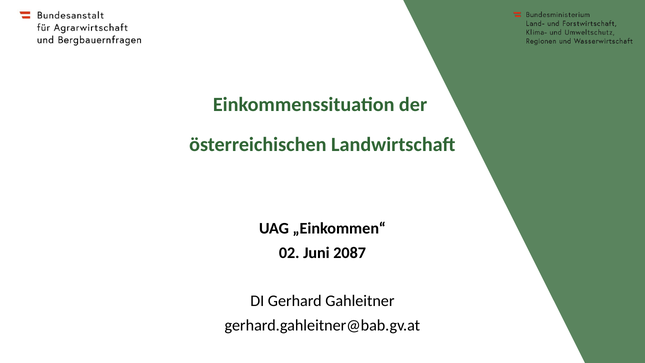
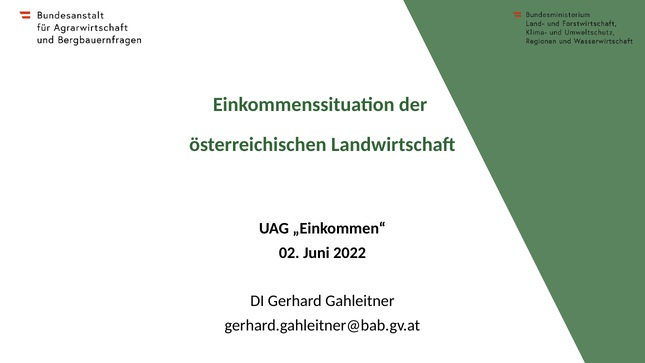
2087: 2087 -> 2022 (350, 253)
